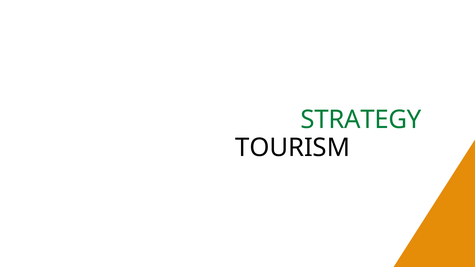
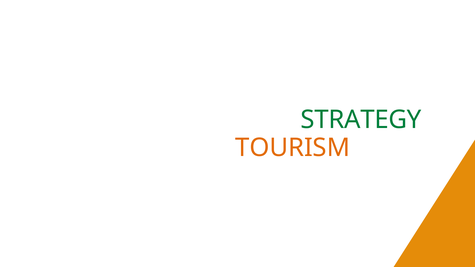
TOURISM colour: black -> orange (293, 148)
